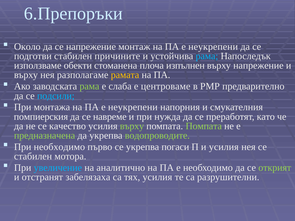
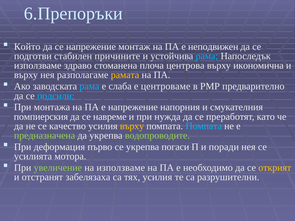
Около: Около -> Който (27, 47)
неукрепени: неукрепени -> неподвижен (213, 47)
обекти: обекти -> здраво (78, 66)
изпълнен: изпълнен -> центрова (185, 66)
върху напрежение: напрежение -> икономична (258, 66)
рама colour: light green -> light blue (89, 86)
неукрепени: неукрепени -> напрежение (133, 107)
върху colour: light green -> yellow (132, 126)
Помпата colour: light green -> light blue (204, 126)
При необходимо: необходимо -> деформация (59, 147)
и усилия: усилия -> поради (224, 147)
стабилен: стабилен -> усилията (33, 156)
увеличение colour: light blue -> light green (58, 168)
на аналитично: аналитично -> използваме (121, 168)
открият colour: light green -> yellow (275, 168)
